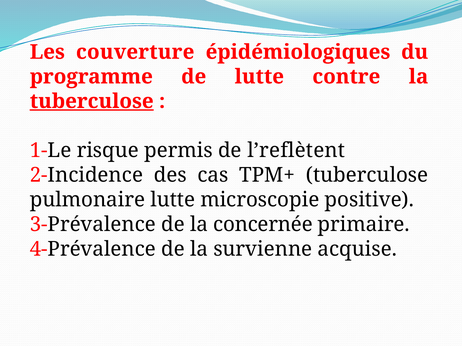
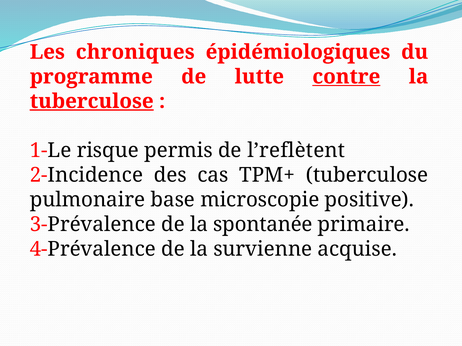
couverture: couverture -> chroniques (135, 52)
contre underline: none -> present (346, 77)
pulmonaire lutte: lutte -> base (173, 200)
concernée: concernée -> spontanée (263, 225)
